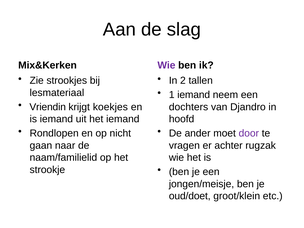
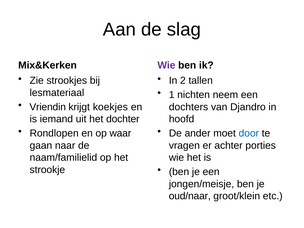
1 iemand: iemand -> nichten (194, 95)
het iemand: iemand -> dochter (123, 119)
nicht: nicht -> waar (120, 133)
door colour: purple -> blue (249, 133)
rugzak: rugzak -> porties (261, 145)
oud/doet: oud/doet -> oud/naar (190, 196)
